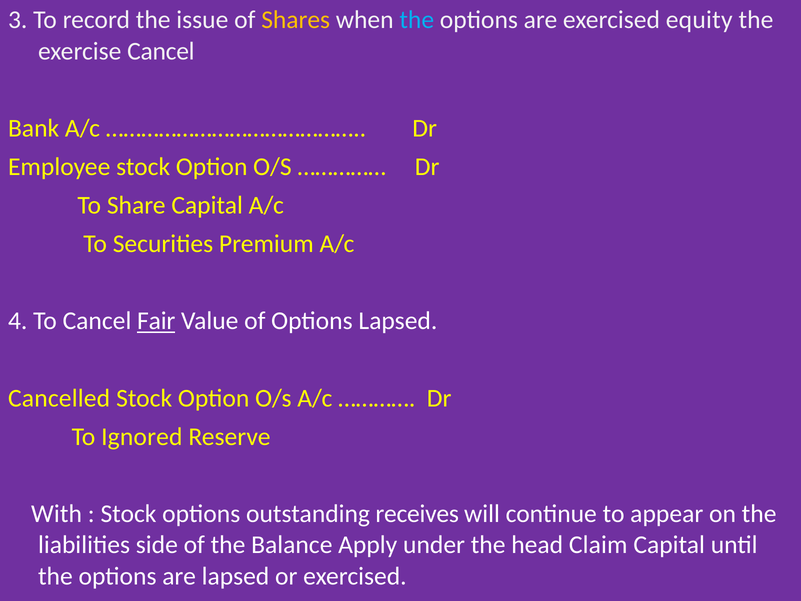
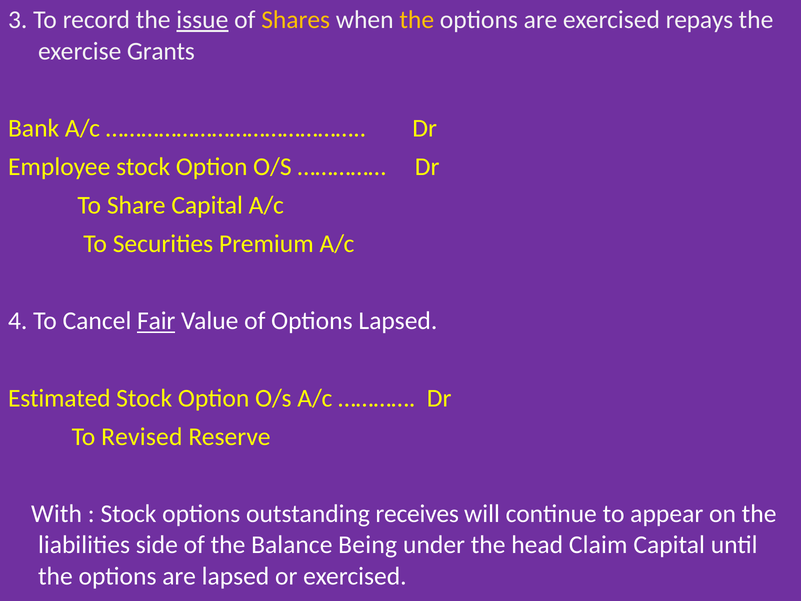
issue underline: none -> present (202, 20)
the colour: light blue -> yellow (417, 20)
equity: equity -> repays (699, 20)
exercise Cancel: Cancel -> Grants (161, 51)
Cancelled: Cancelled -> Estimated (59, 398)
Ignored: Ignored -> Revised (142, 436)
Apply: Apply -> Being (368, 545)
